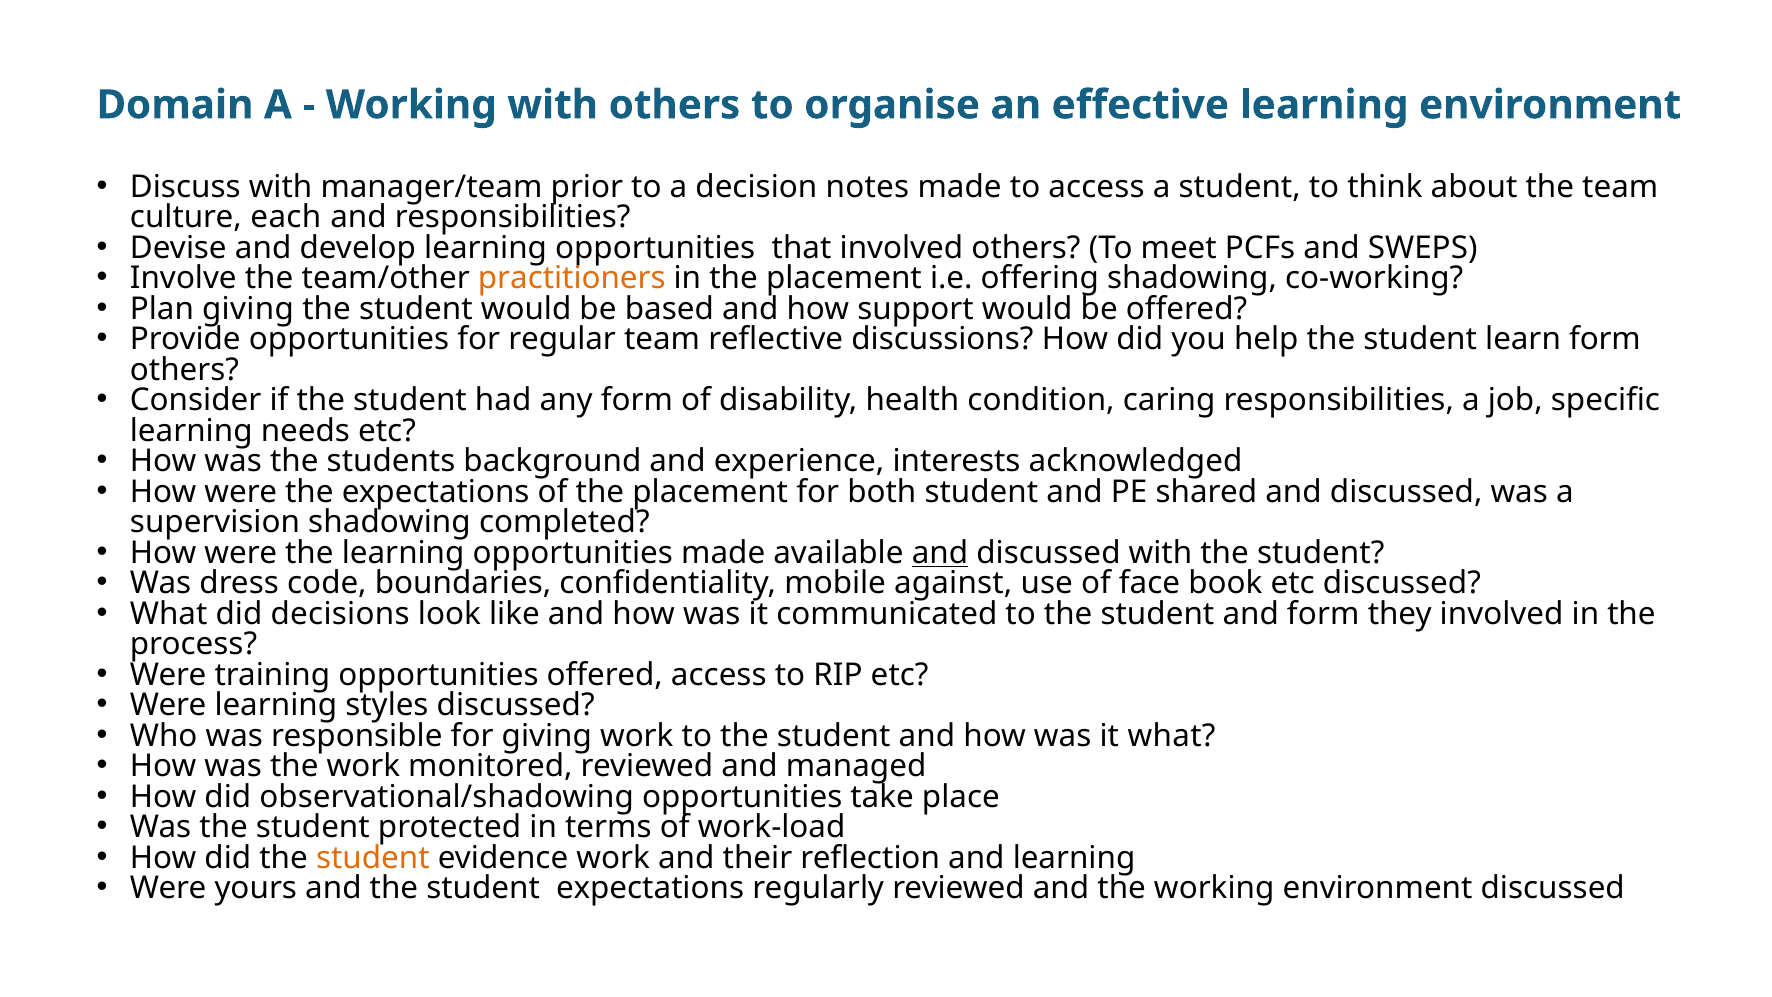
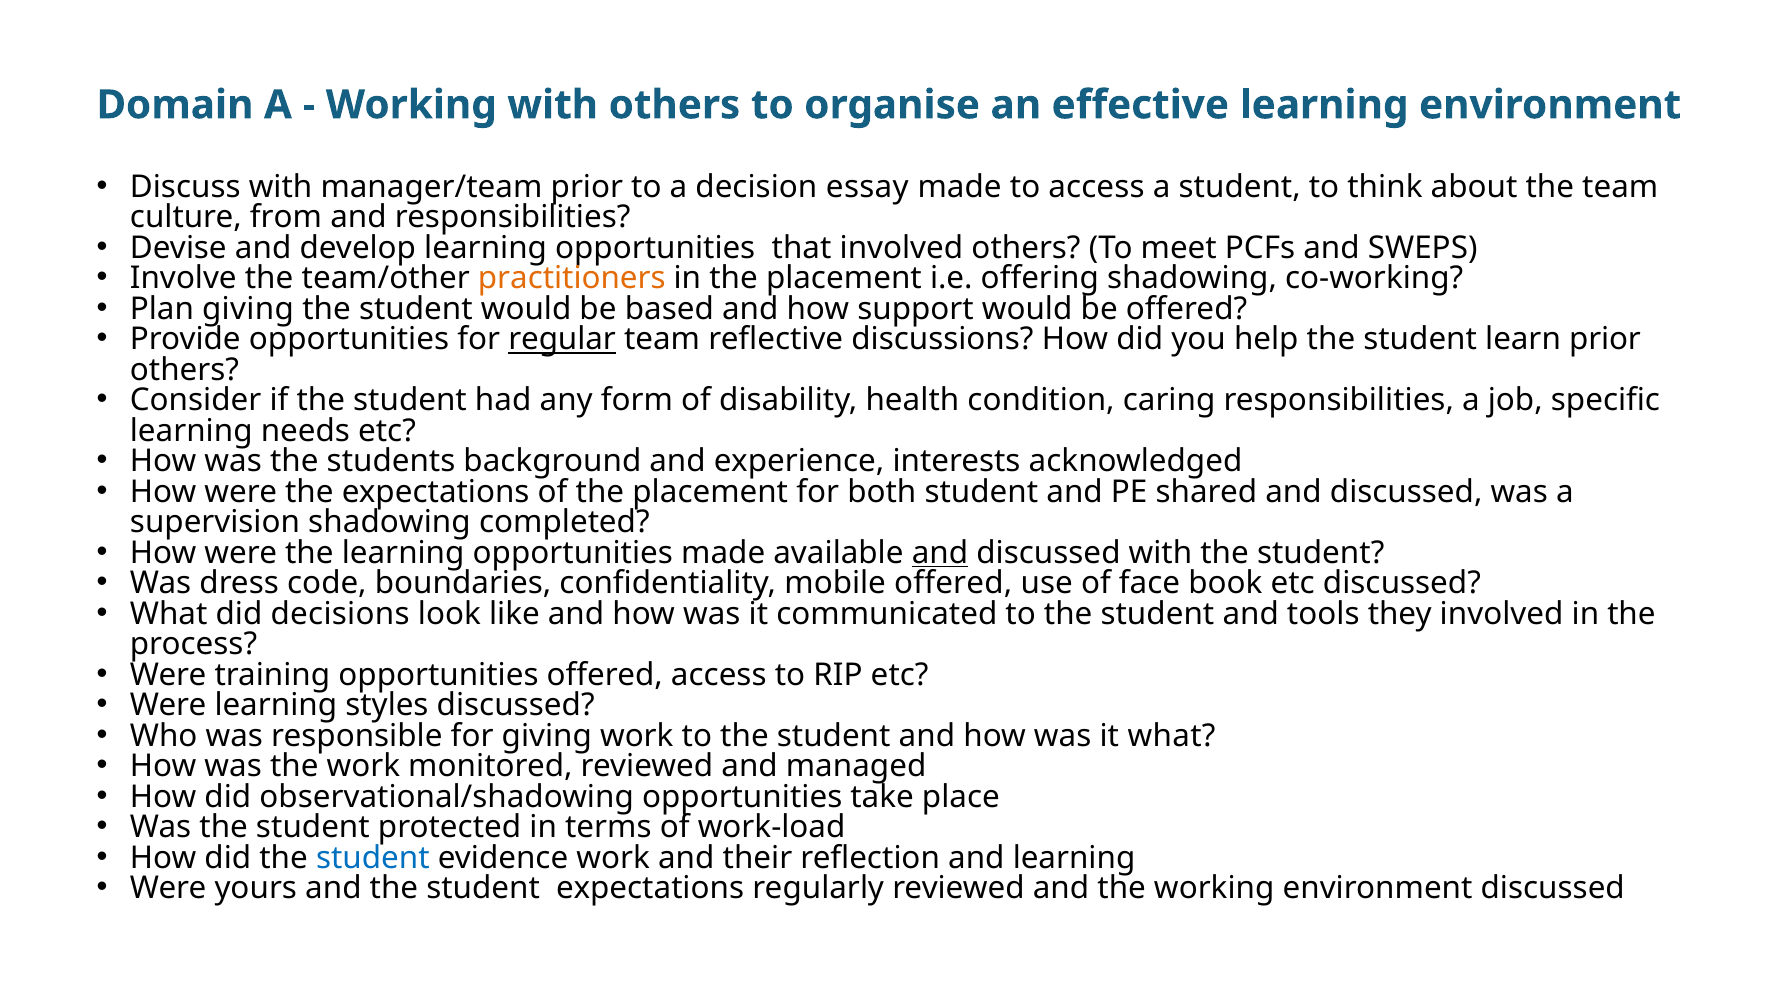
notes: notes -> essay (867, 187)
each: each -> from (286, 217)
regular underline: none -> present (562, 339)
learn form: form -> prior (1605, 339)
mobile against: against -> offered (953, 583)
and form: form -> tools (1323, 614)
student colour: orange -> blue (373, 858)
